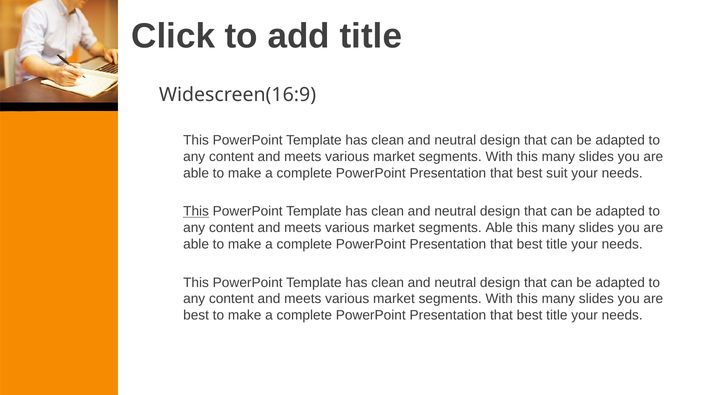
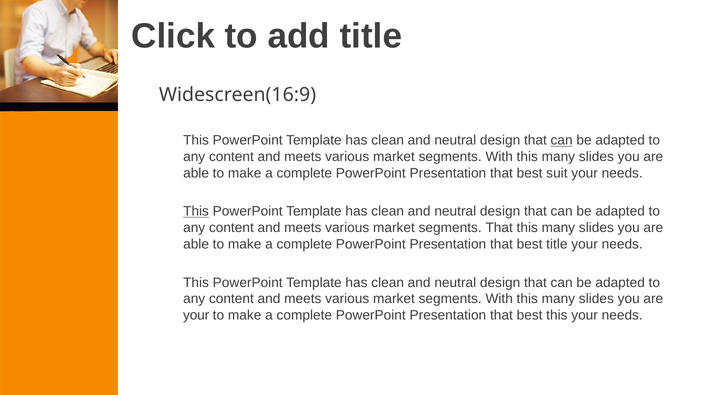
can underline: none -> present (562, 140)
segments Able: Able -> That (499, 228)
best: best -> your (196, 315)
title: title -> this (557, 315)
